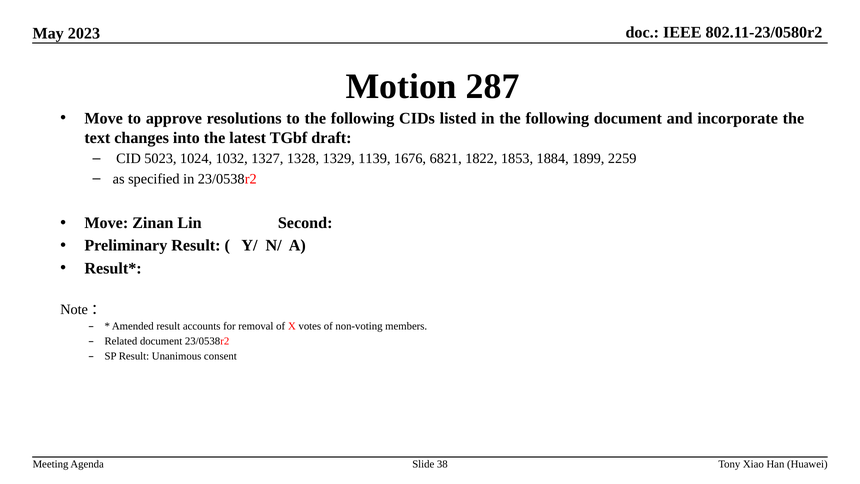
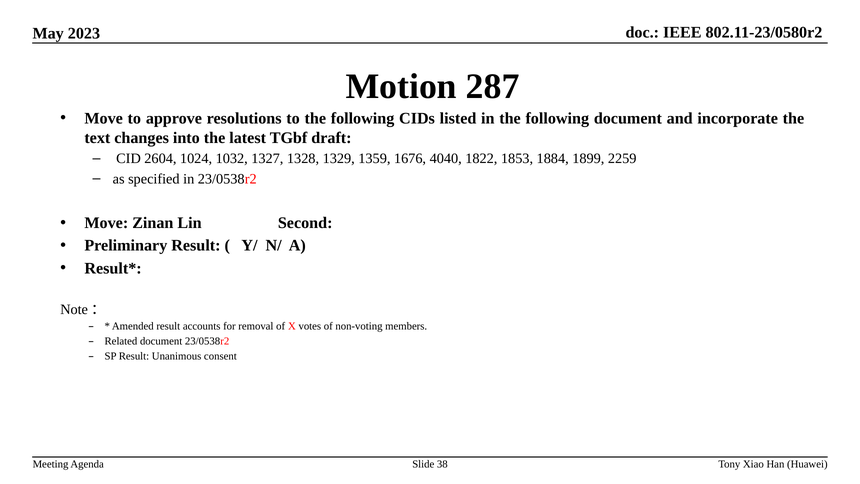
5023: 5023 -> 2604 (160, 159)
1139: 1139 -> 1359 (374, 159)
6821: 6821 -> 4040 (446, 159)
